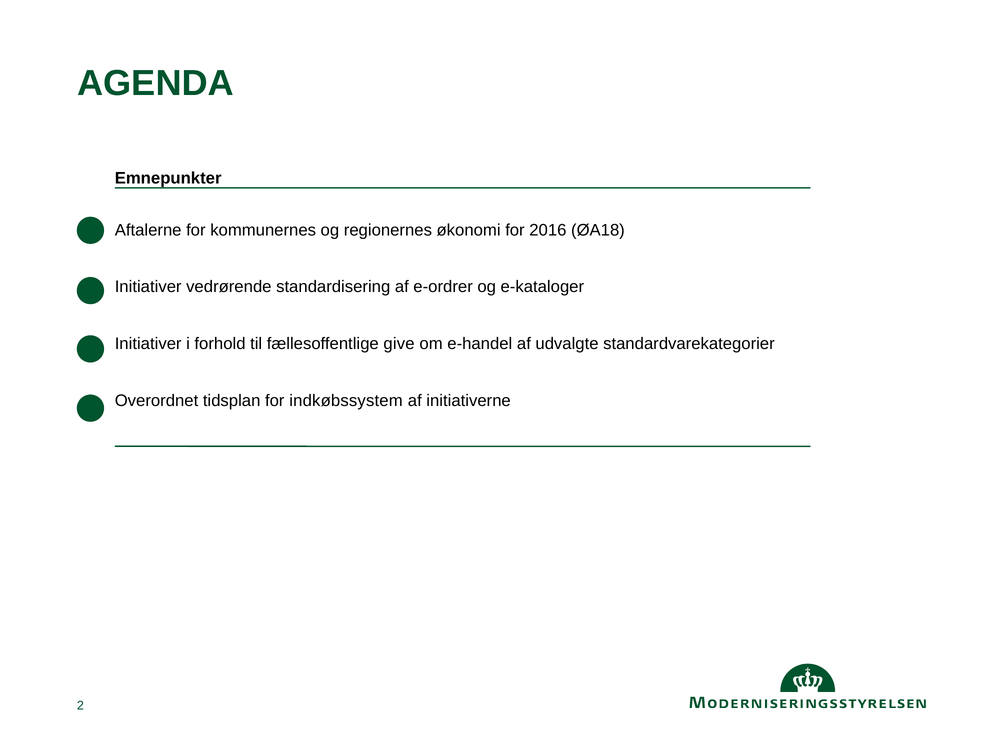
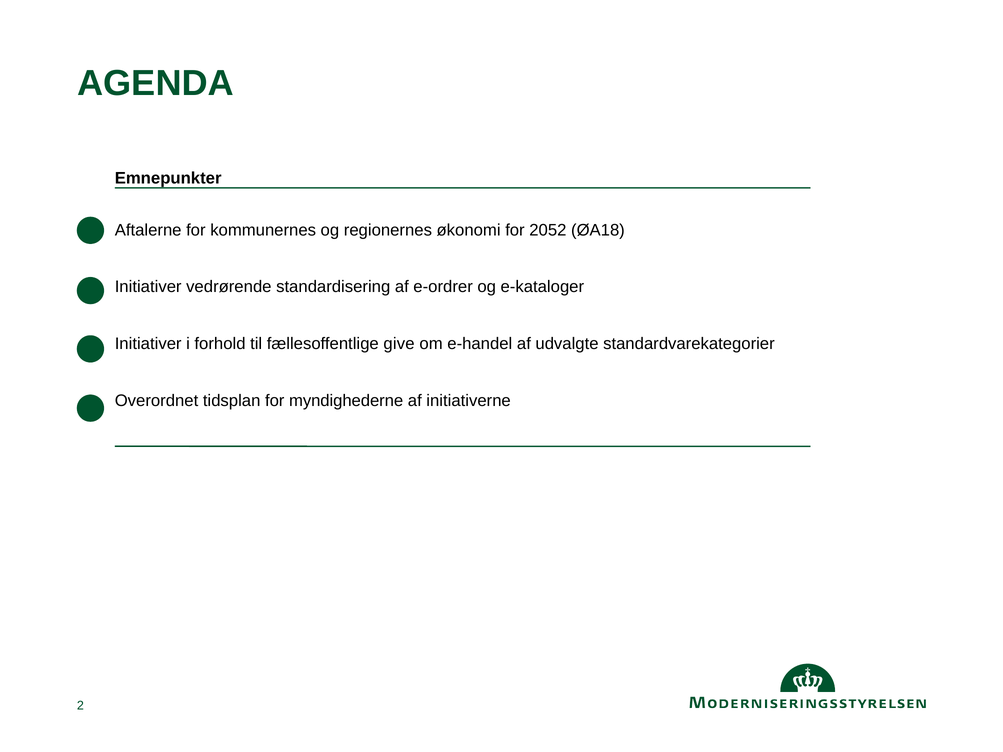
2016: 2016 -> 2052 (548, 230)
indkøbssystem: indkøbssystem -> myndighederne (346, 401)
